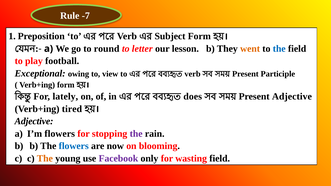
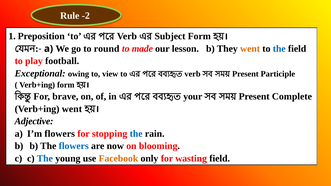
-7: -7 -> -2 (86, 16)
letter: letter -> made (142, 49)
lately: lately -> brave (65, 97)
does: does -> your (193, 97)
Present Adjective: Adjective -> Complete (292, 97)
Verb+ing tired: tired -> went (72, 109)
the colour: purple -> blue (136, 134)
The colour: orange -> blue (45, 159)
Facebook colour: purple -> orange (118, 159)
